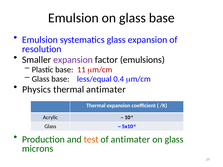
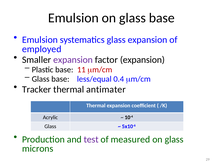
resolution: resolution -> employed (42, 49)
factor emulsions: emulsions -> expansion (142, 60)
Physics: Physics -> Tracker (37, 90)
test colour: orange -> purple (91, 140)
of antimater: antimater -> measured (130, 140)
